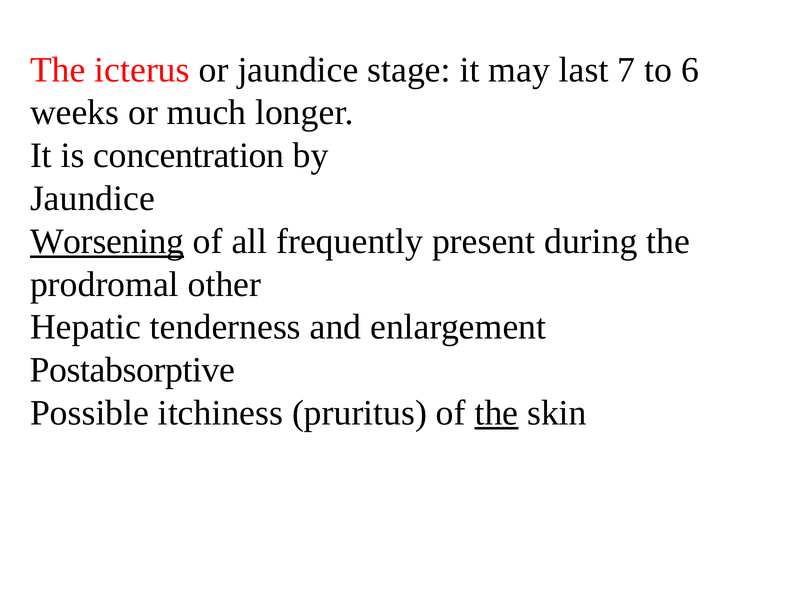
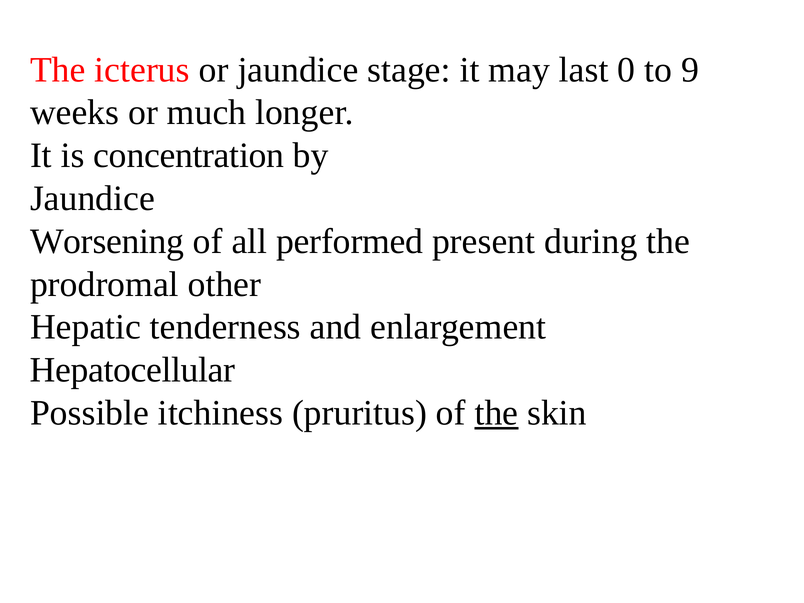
7: 7 -> 0 (626, 70)
6: 6 -> 9 (690, 70)
Worsening underline: present -> none (107, 241)
frequently: frequently -> performed (350, 241)
Postabsorptive: Postabsorptive -> Hepatocellular (132, 370)
